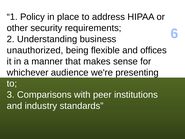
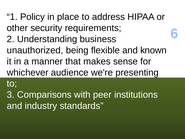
offices: offices -> known (154, 50)
